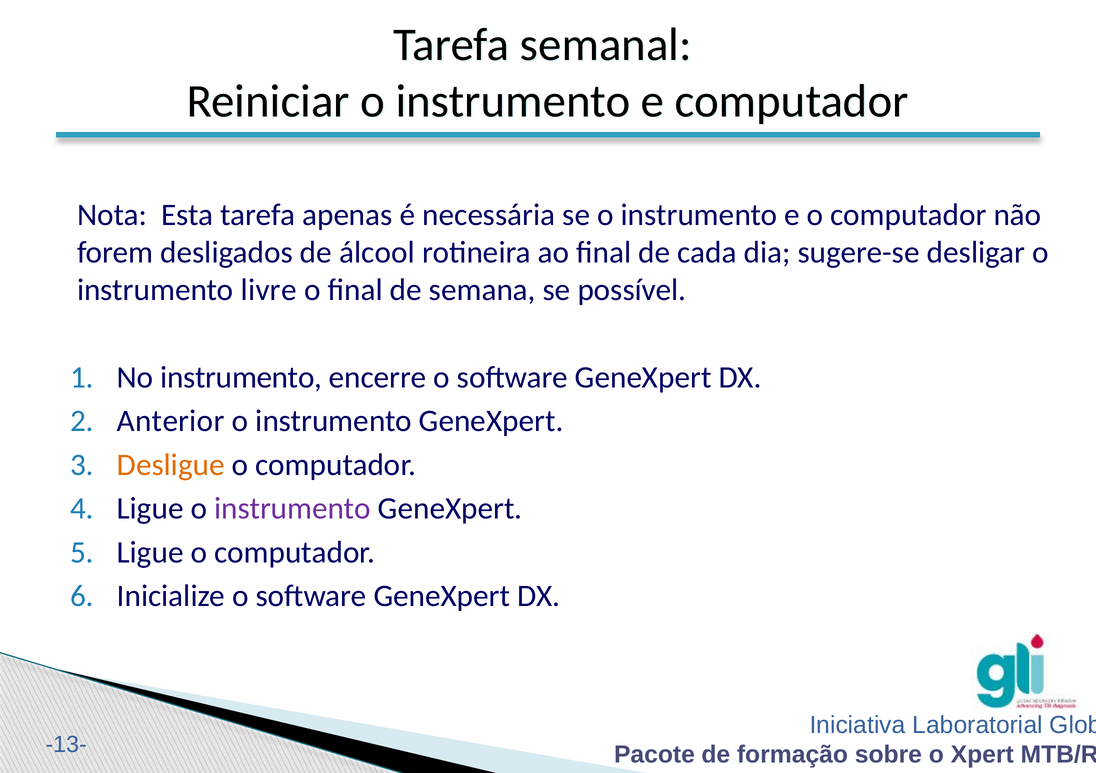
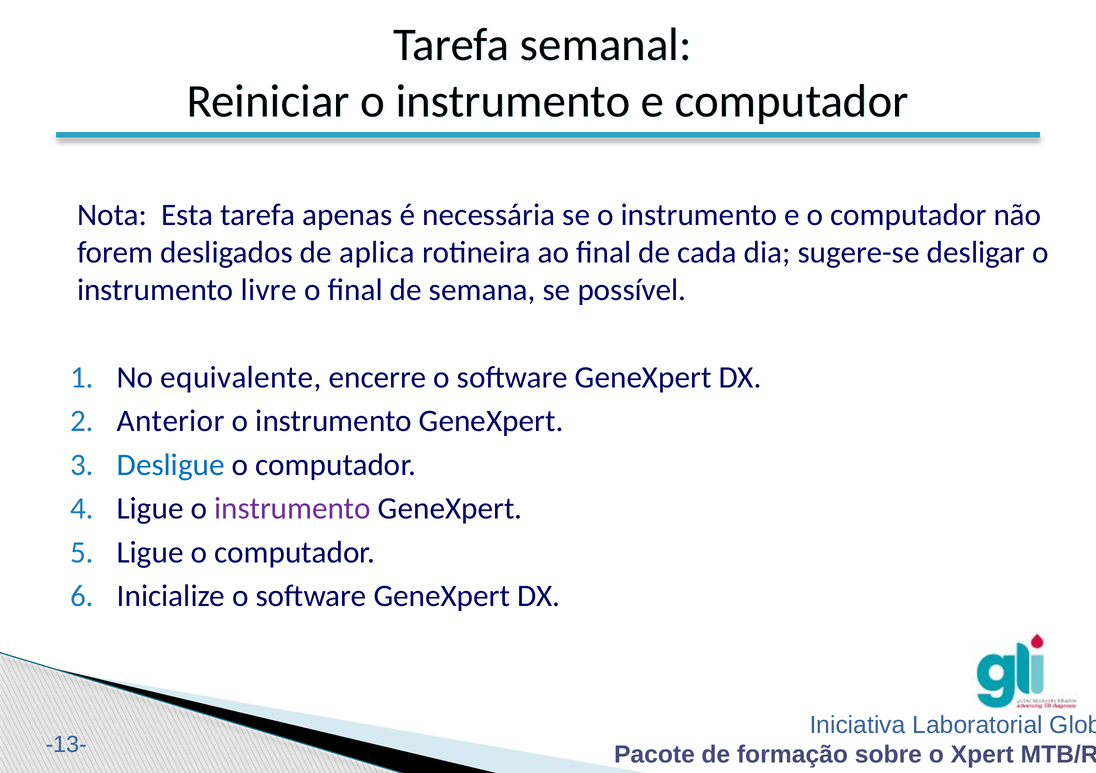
álcool: álcool -> aplica (377, 253)
No instrumento: instrumento -> equivalente (241, 378)
Desligue colour: orange -> blue (171, 465)
